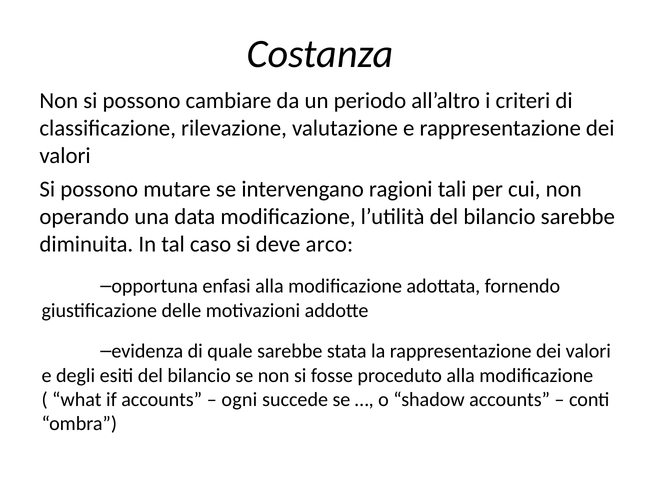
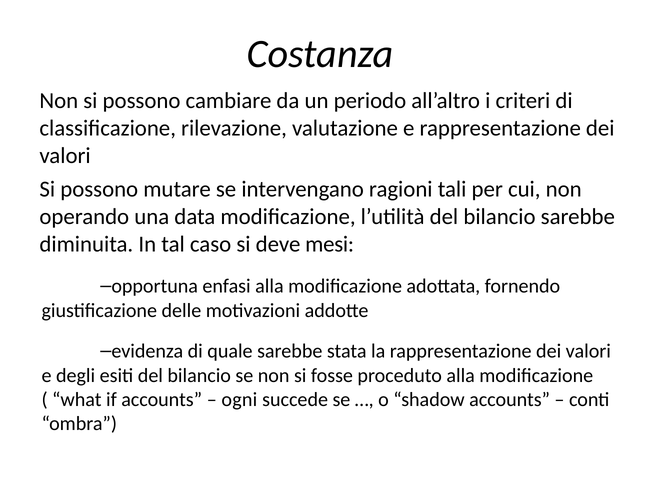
arco: arco -> mesi (330, 244)
